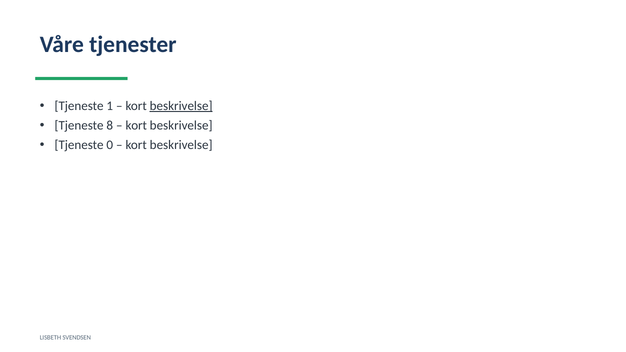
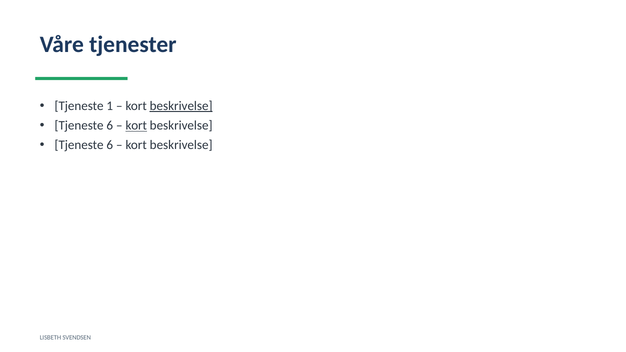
8: 8 -> 6 (110, 126)
kort underline: none -> present (136, 126)
0: 0 -> 6 (110, 145)
